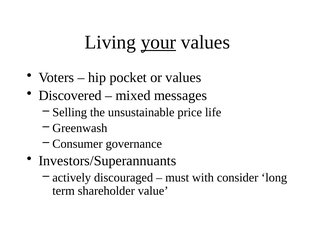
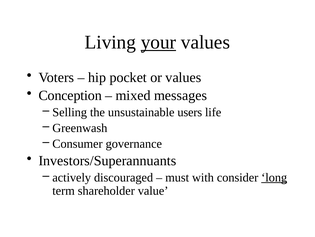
Discovered: Discovered -> Conception (70, 95)
price: price -> users (190, 112)
long underline: none -> present (274, 177)
